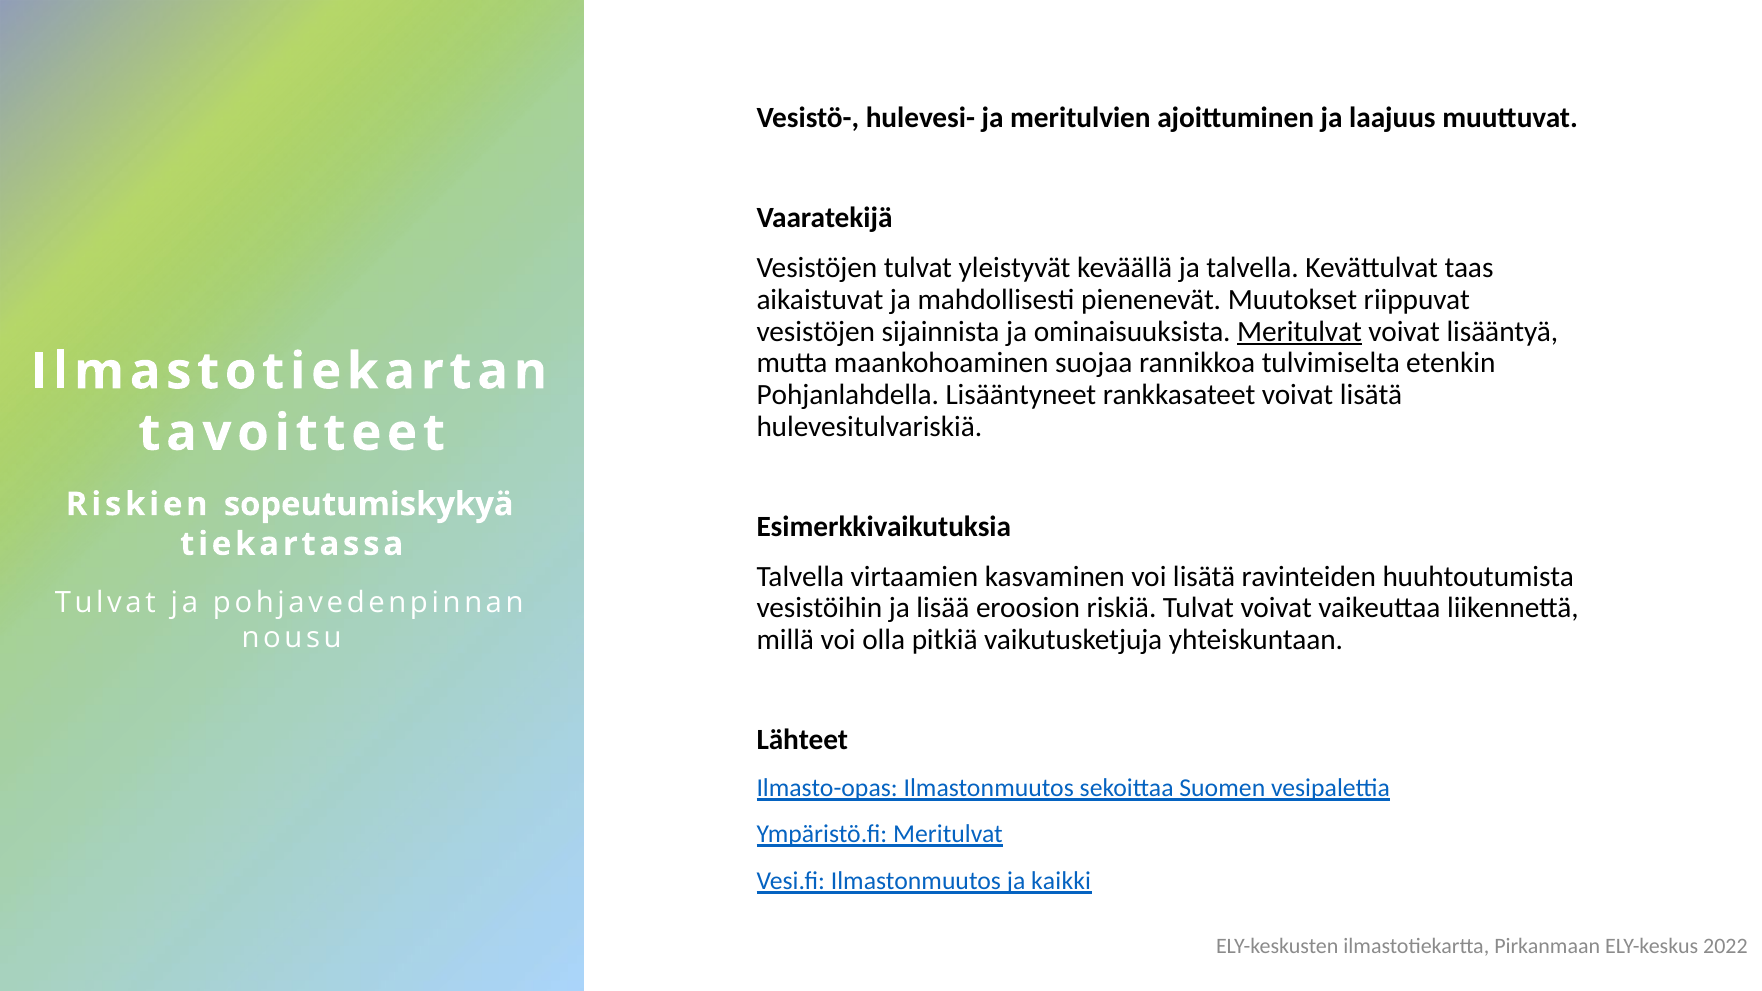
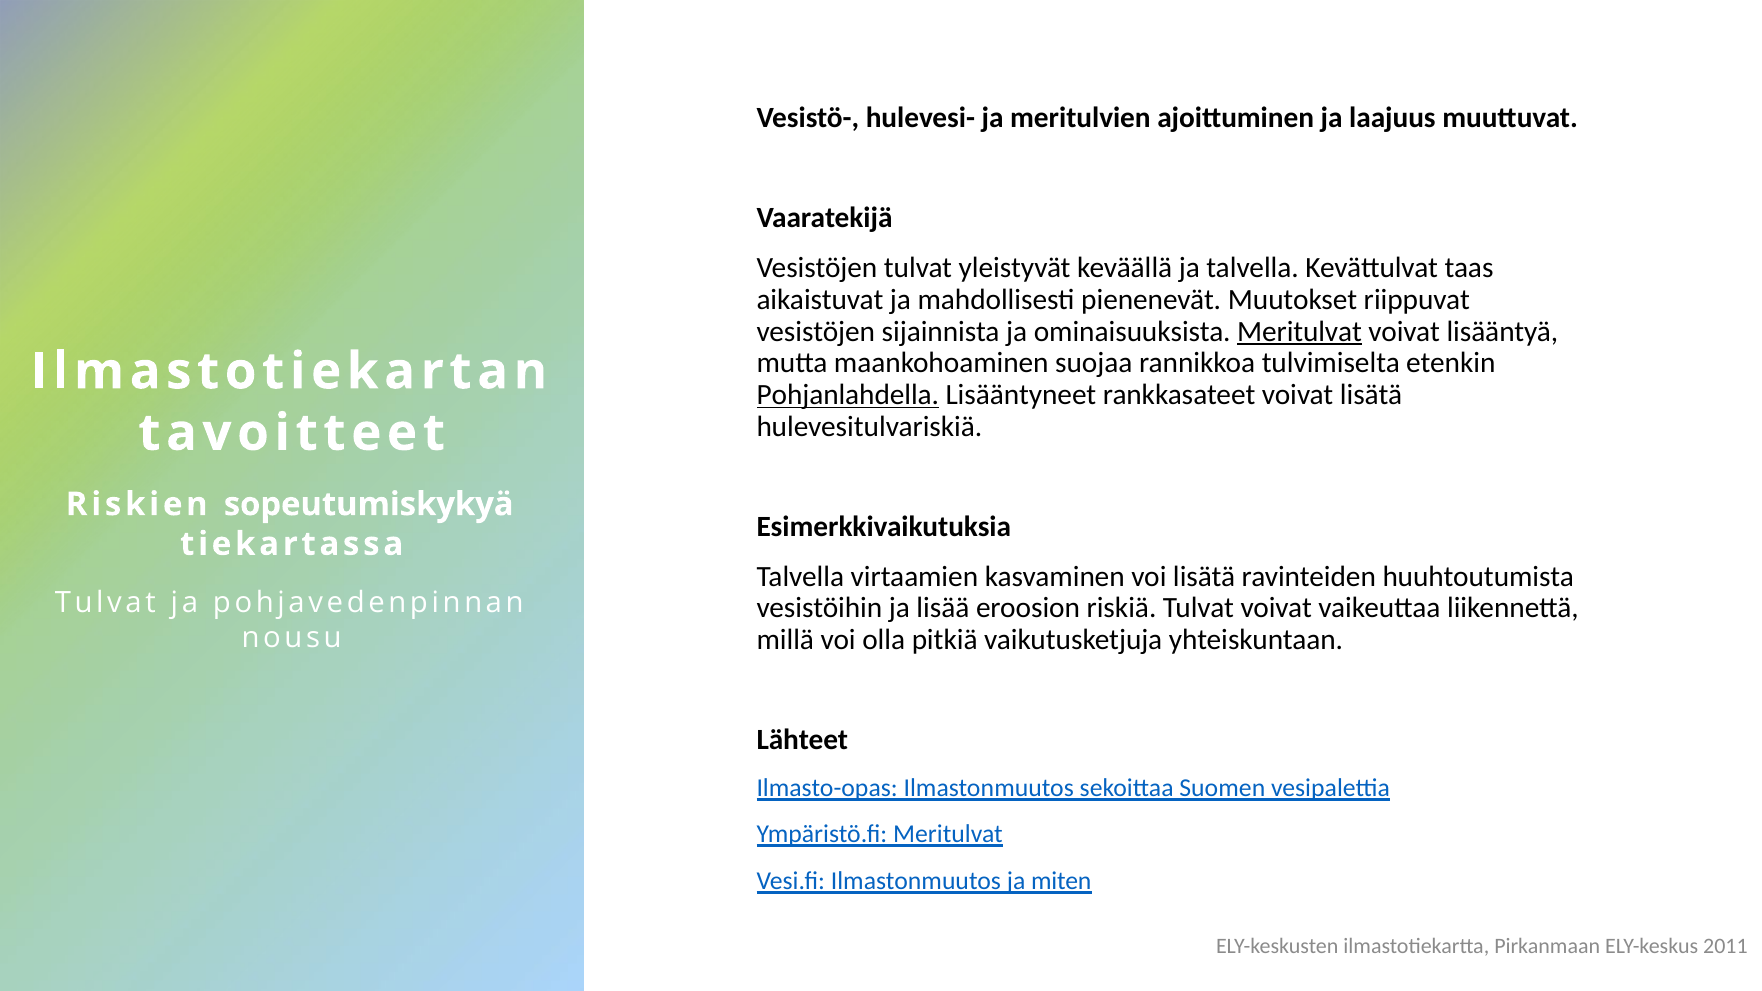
Pohjanlahdella underline: none -> present (848, 395)
kaikki: kaikki -> miten (1061, 881)
2022: 2022 -> 2011 (1725, 946)
